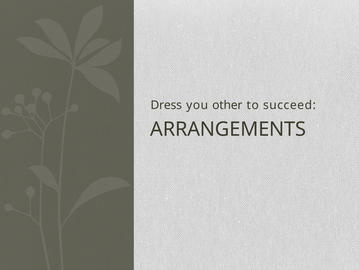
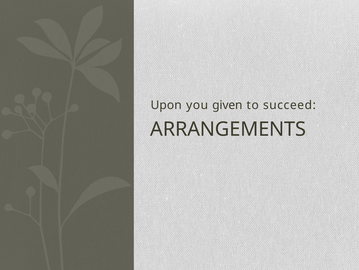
Dress: Dress -> Upon (166, 105)
other: other -> given (227, 105)
